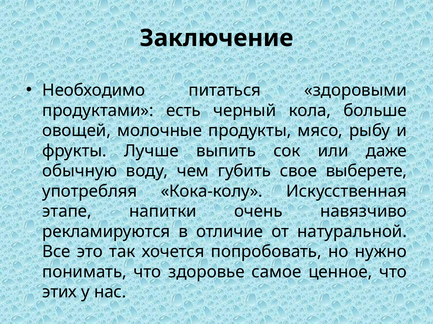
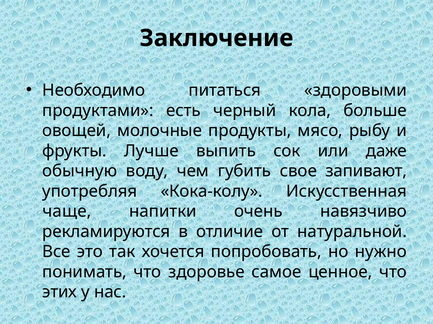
выберете: выберете -> запивают (366, 171)
этапе: этапе -> чаще (67, 212)
